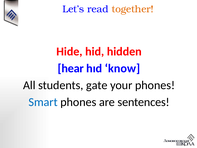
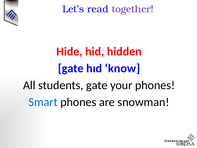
together colour: orange -> purple (133, 9)
hear: hear -> gate (71, 68)
sentences: sentences -> snowman (143, 102)
